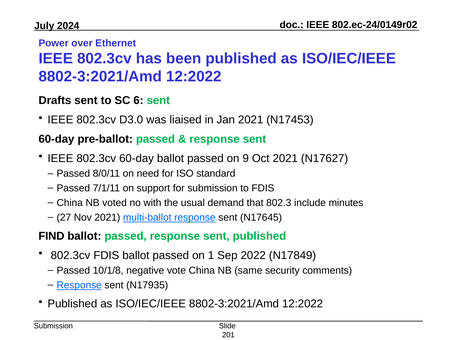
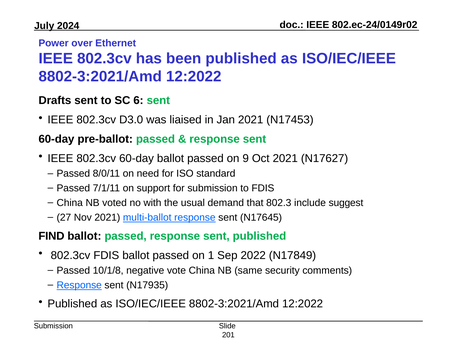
minutes: minutes -> suggest (346, 203)
